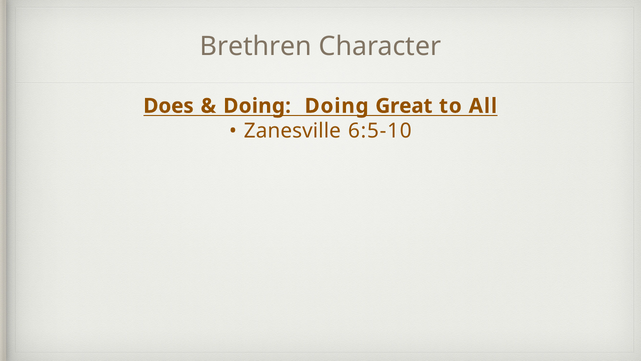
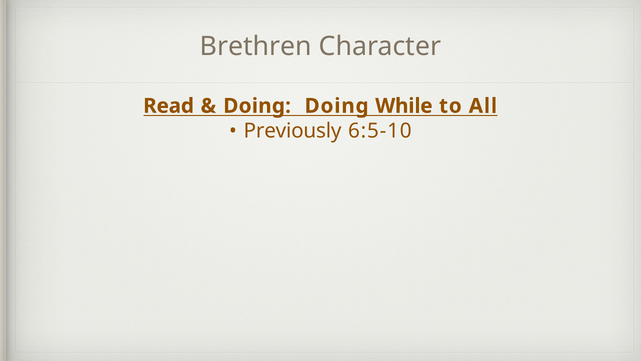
Does: Does -> Read (169, 106)
Great: Great -> While (404, 106)
Zanesville: Zanesville -> Previously (293, 131)
